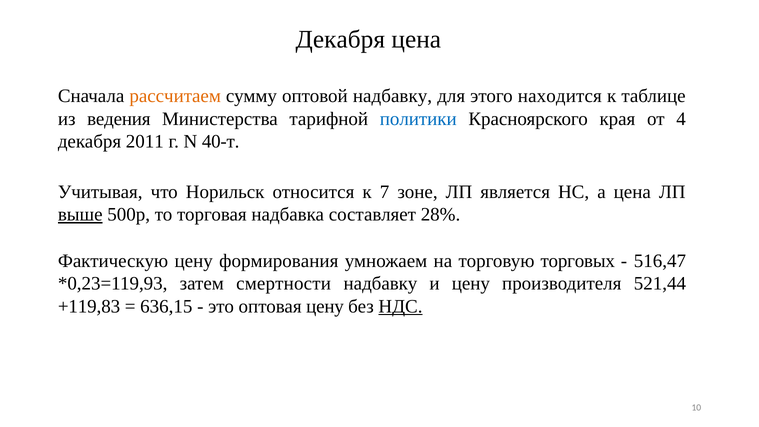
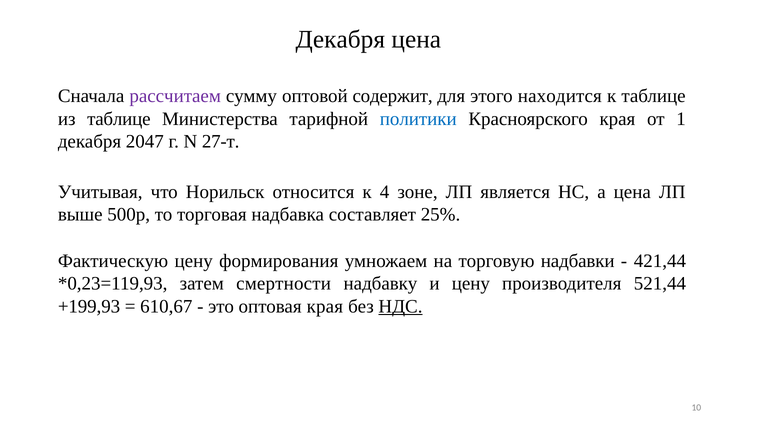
рассчитаем colour: orange -> purple (175, 96)
оптовой надбавку: надбавку -> содержит (393, 96)
из ведения: ведения -> таблице (119, 119)
4: 4 -> 1 (681, 119)
2011: 2011 -> 2047 (145, 142)
40-т: 40-т -> 27-т (221, 142)
7: 7 -> 4 (385, 192)
выше underline: present -> none (80, 215)
28%: 28% -> 25% (441, 215)
торговых: торговых -> надбавки (578, 261)
516,47: 516,47 -> 421,44 (660, 261)
+119,83: +119,83 -> +199,93 (89, 306)
636,15: 636,15 -> 610,67 (166, 306)
оптовая цену: цену -> края (325, 306)
